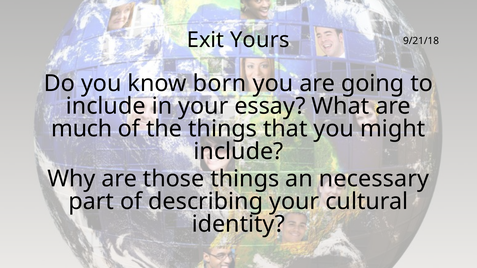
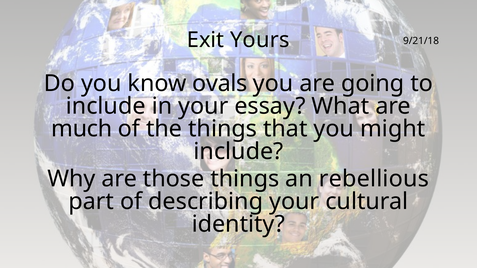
born: born -> ovals (220, 84)
necessary: necessary -> rebellious (374, 179)
